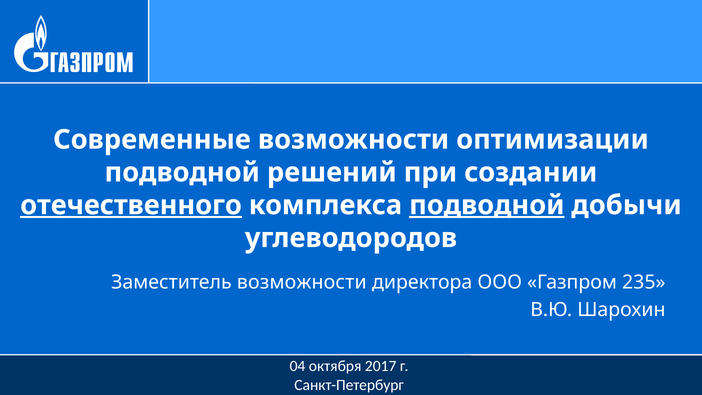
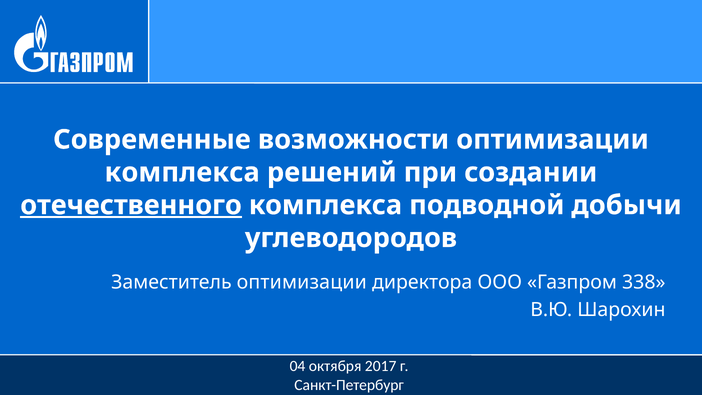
подводной: подводной -> комплекса (182, 172)
подводной underline: present -> none (487, 205)
Заместитель возможности: возможности -> оптимизации (302, 282)
235: 235 -> 338 (644, 282)
